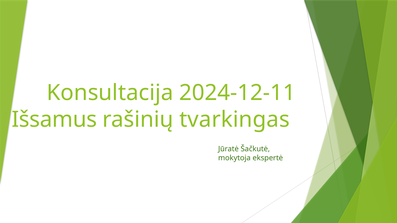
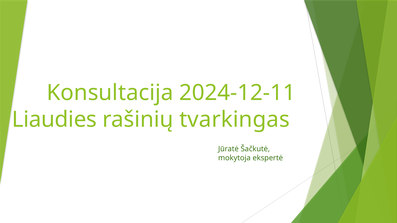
Išsamus: Išsamus -> Liaudies (54, 120)
